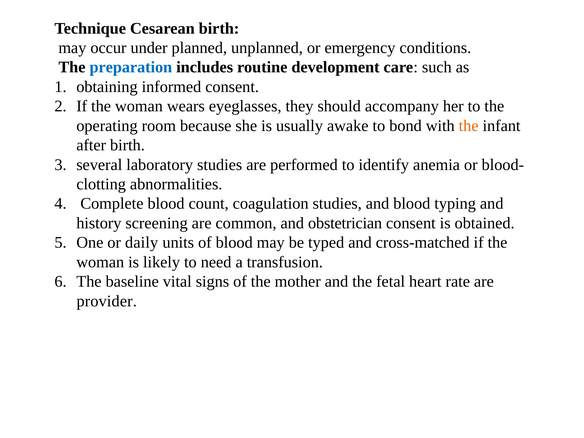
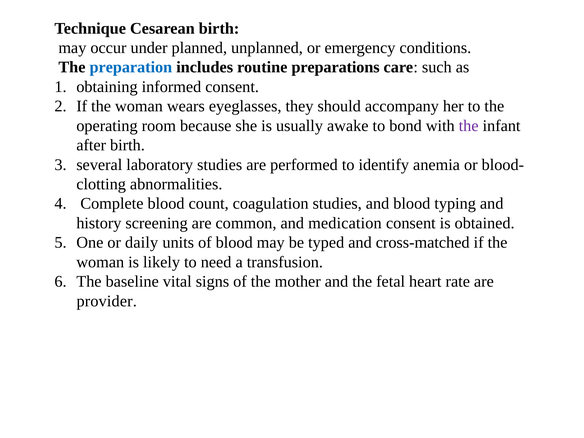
development: development -> preparations (336, 67)
the colour: orange -> purple (469, 126)
obstetrician: obstetrician -> medication (345, 223)
